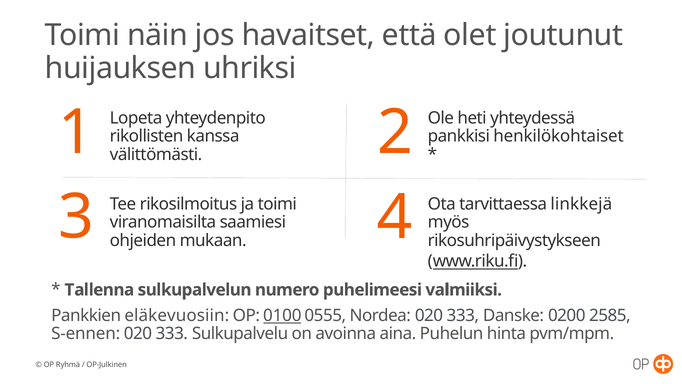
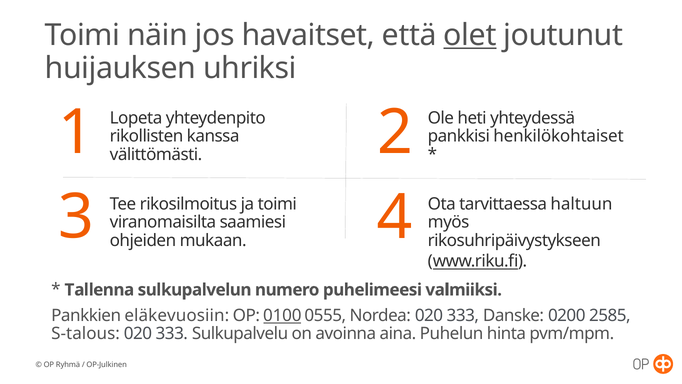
olet underline: none -> present (470, 35)
linkkejä: linkkejä -> haltuun (581, 204)
S-ennen: S-ennen -> S-talous (86, 334)
